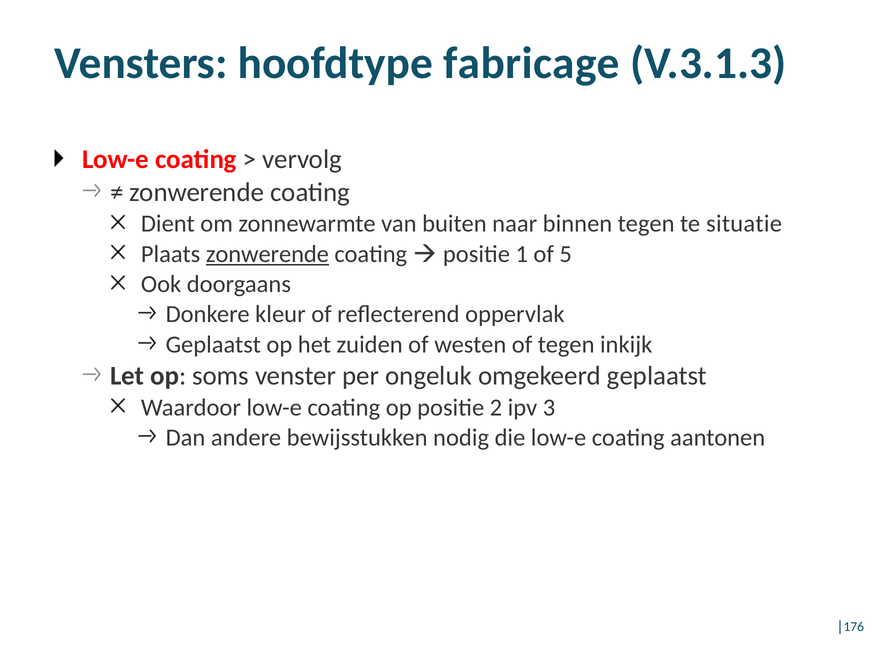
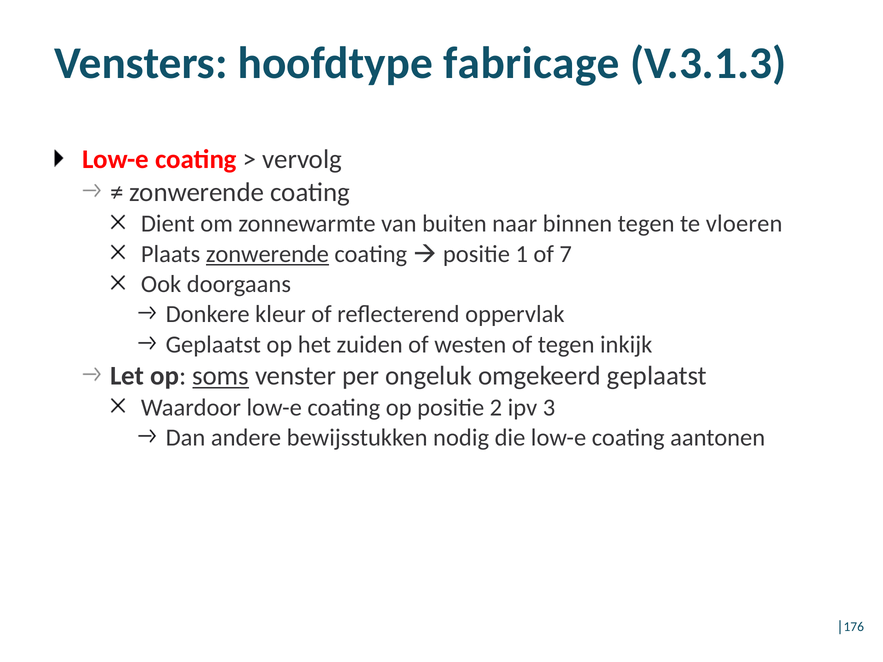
situatie: situatie -> vloeren (744, 224)
5: 5 -> 7 (566, 254)
soms underline: none -> present (221, 376)
